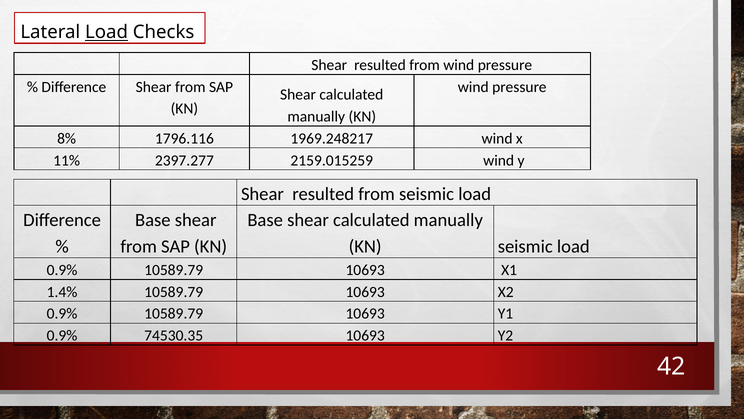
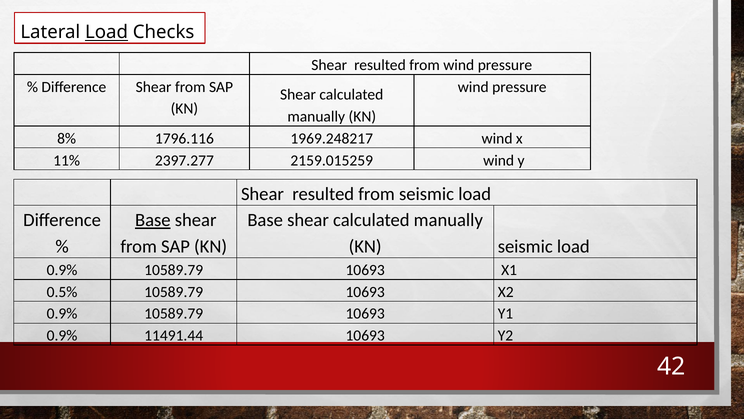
Base underline: none -> present (153, 220)
1.4%: 1.4% -> 0.5% (62, 292)
74530.35: 74530.35 -> 11491.44 (174, 335)
